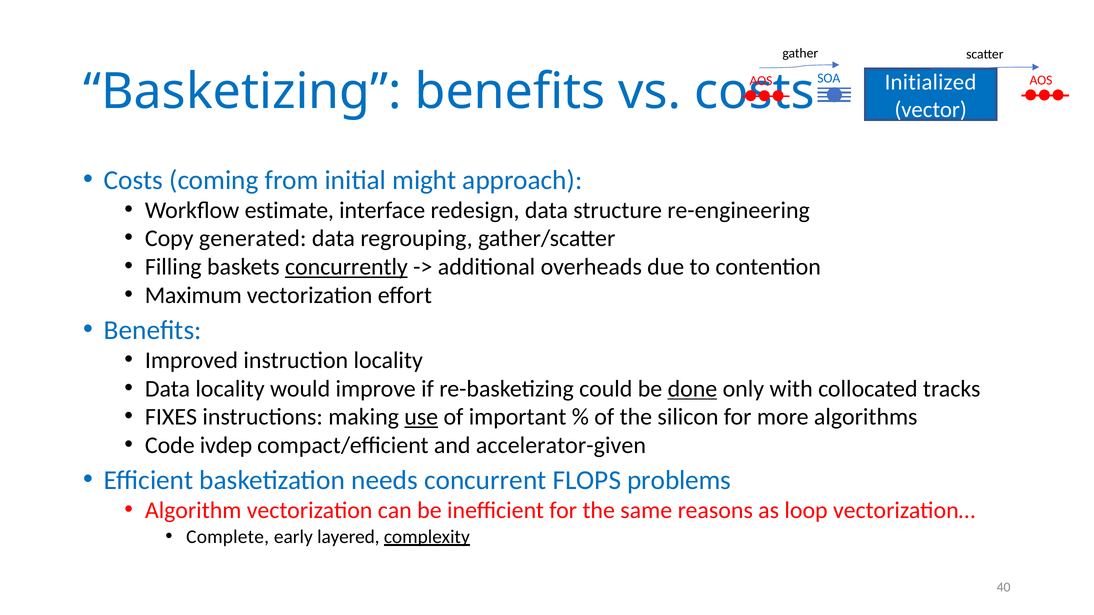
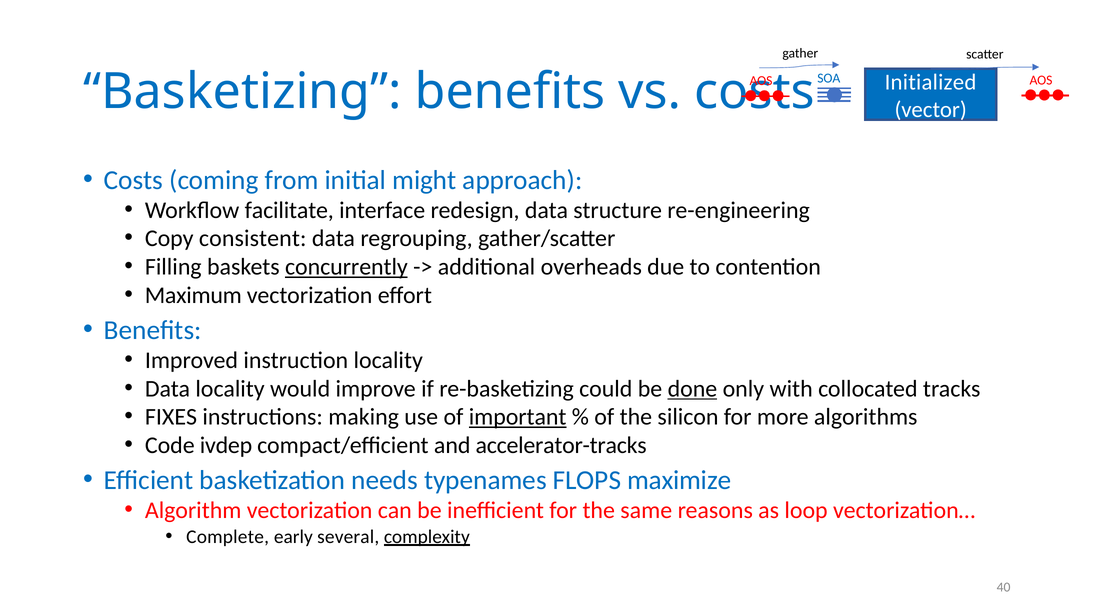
estimate: estimate -> facilitate (289, 210)
generated: generated -> consistent (253, 239)
use underline: present -> none (421, 417)
important underline: none -> present (518, 417)
accelerator-given: accelerator-given -> accelerator-tracks (561, 446)
concurrent: concurrent -> typenames (485, 481)
problems: problems -> maximize (679, 481)
layered: layered -> several (348, 537)
